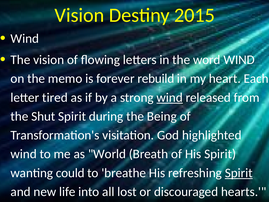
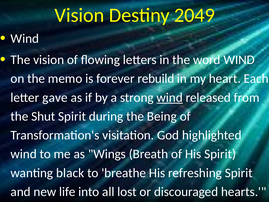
2015: 2015 -> 2049 (195, 15)
tired: tired -> gave (55, 97)
World: World -> Wings (107, 154)
could: could -> black (70, 173)
Spirit underline: present -> none (239, 173)
